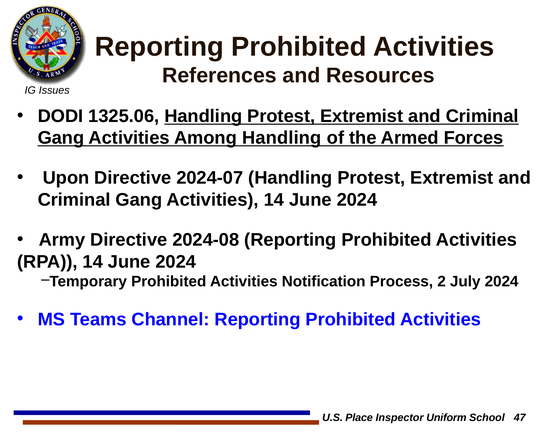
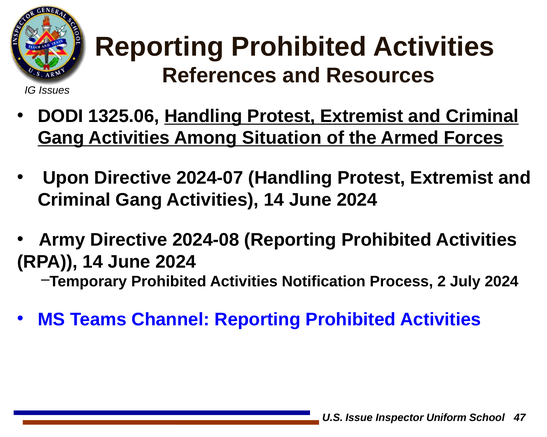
Among Handling: Handling -> Situation (282, 138)
Place: Place -> Issue (359, 418)
